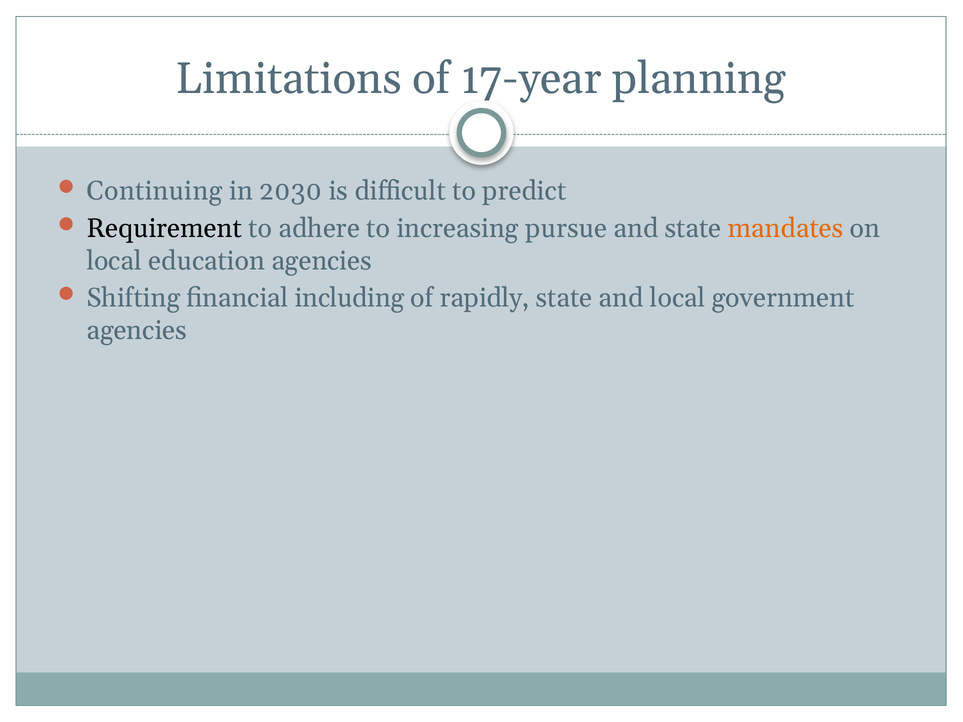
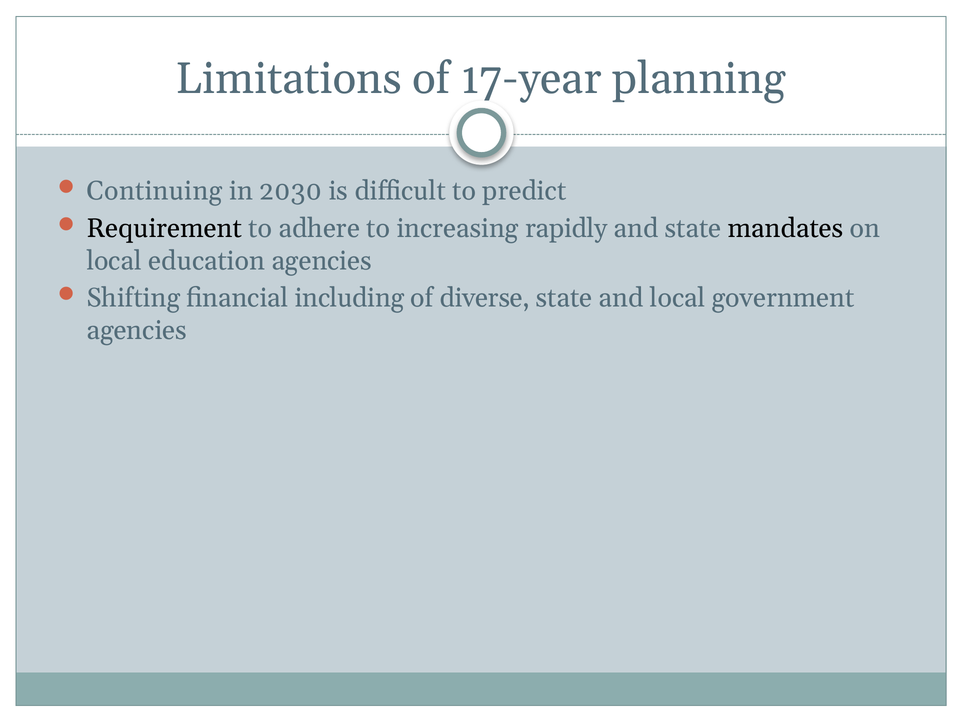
pursue: pursue -> rapidly (566, 229)
mandates colour: orange -> black (786, 229)
rapidly: rapidly -> diverse (485, 298)
